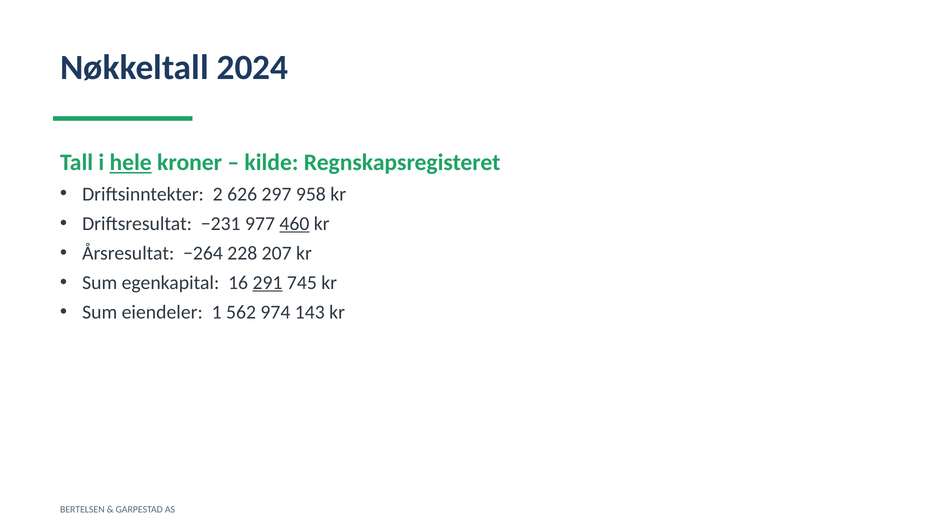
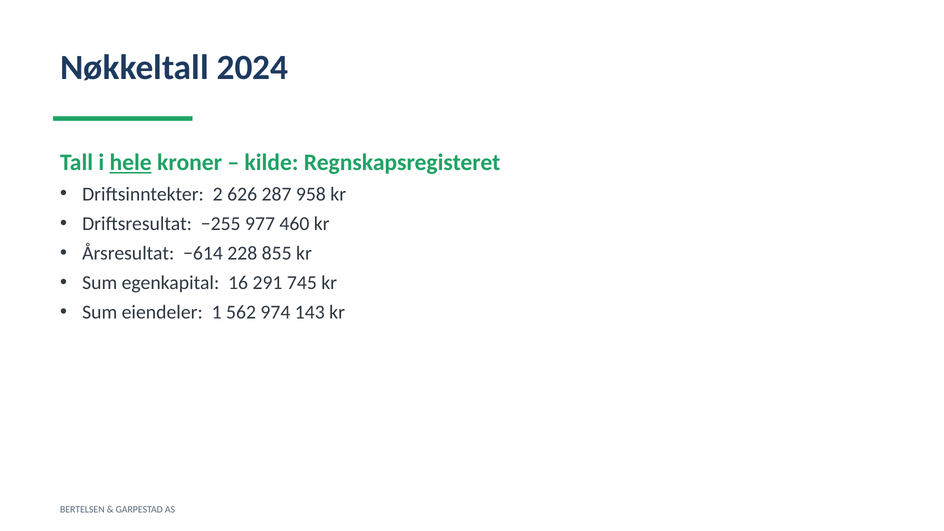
297: 297 -> 287 (277, 194)
−231: −231 -> −255 (221, 224)
460 underline: present -> none (294, 224)
−264: −264 -> −614 (203, 253)
207: 207 -> 855 (277, 253)
291 underline: present -> none (267, 283)
